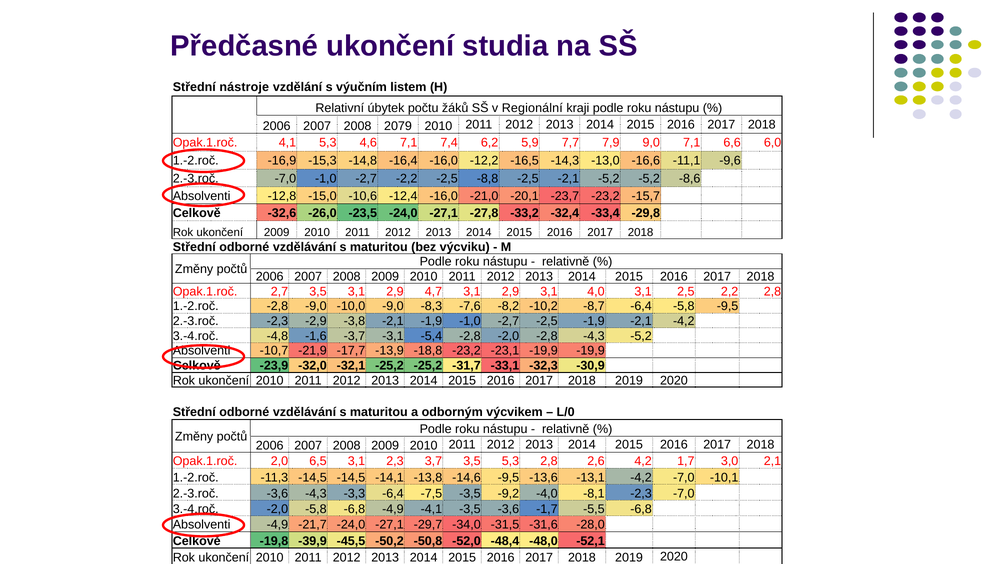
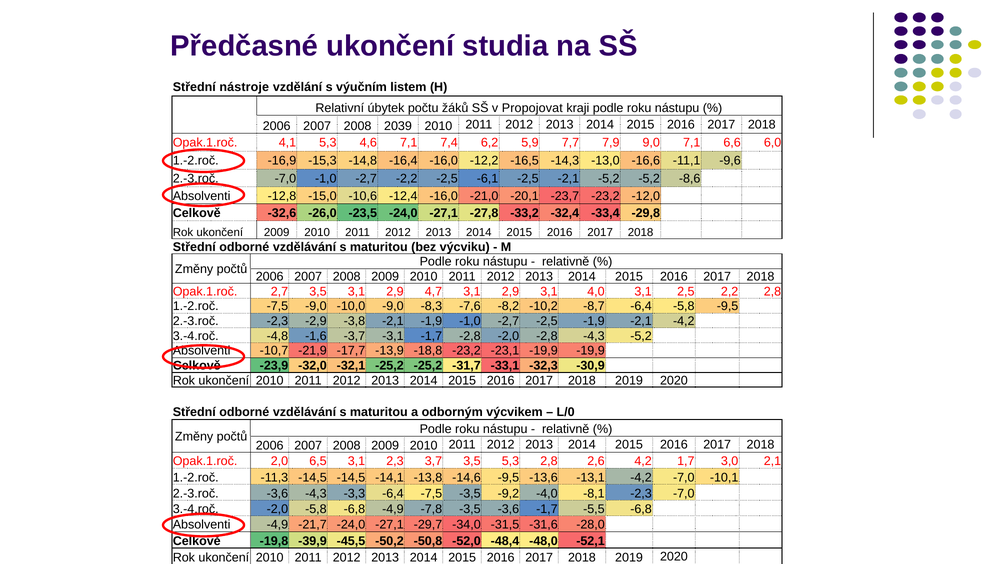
Regionální: Regionální -> Propojovat (532, 108)
2079: 2079 -> 2039 (398, 126)
-8,8: -8,8 -> -6,1 (488, 179)
-15,7: -15,7 -> -12,0 (646, 196)
1.-2.roč -2,8: -2,8 -> -7,5 (277, 306)
-3,1 -5,4: -5,4 -> -1,7 (431, 336)
-4,1: -4,1 -> -7,8 (431, 509)
